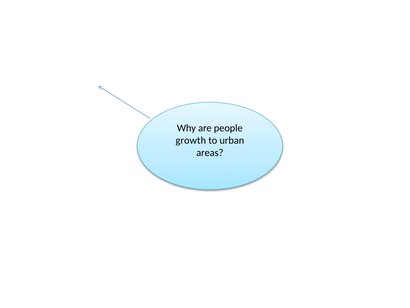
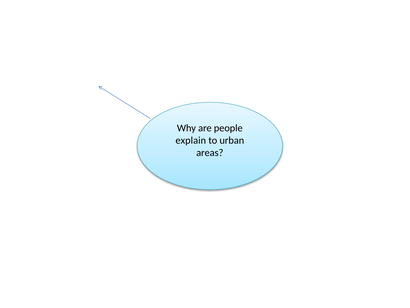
growth: growth -> explain (191, 140)
